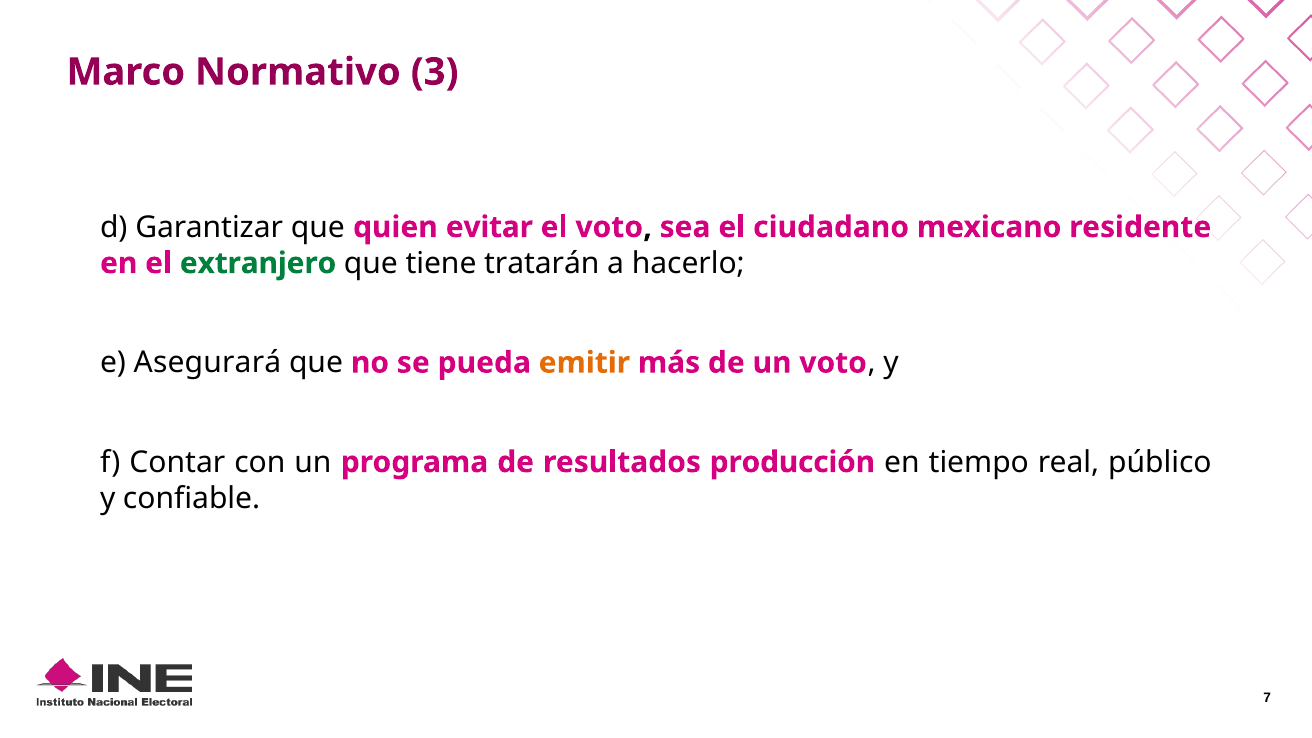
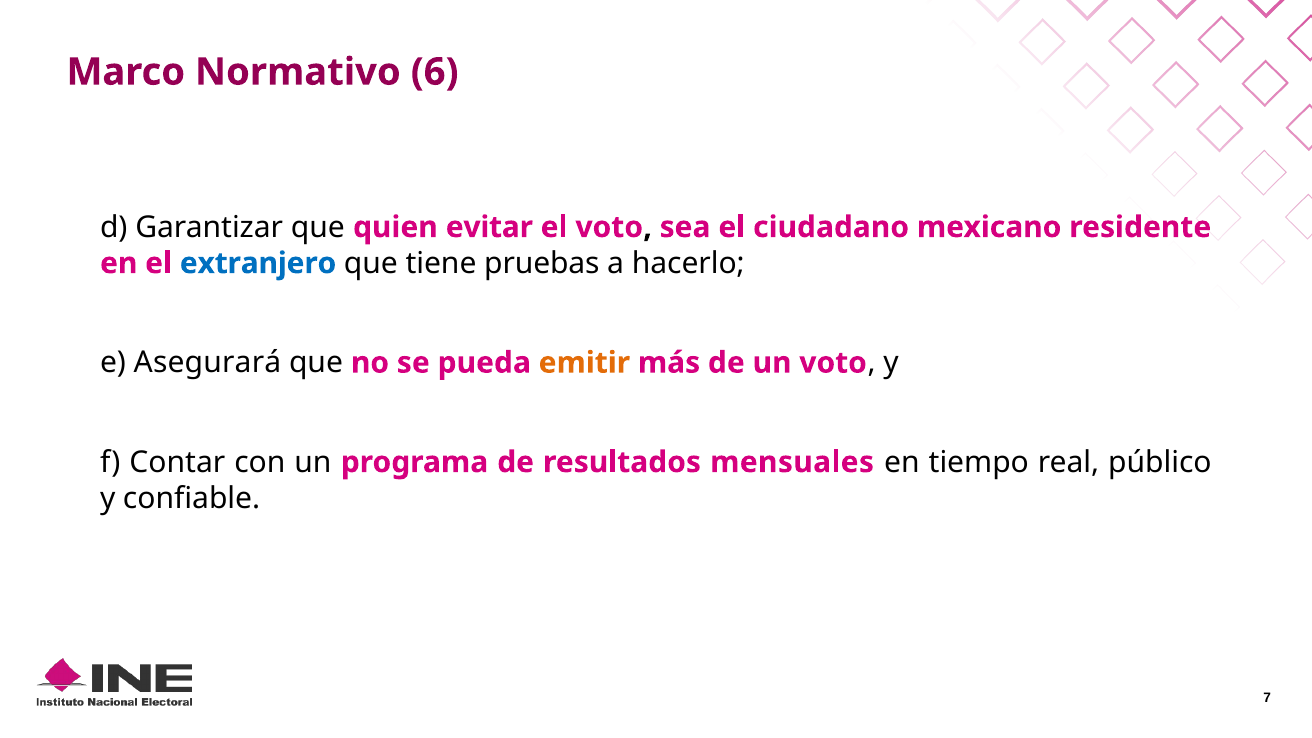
3: 3 -> 6 (435, 72)
extranjero colour: green -> blue (258, 263)
tratarán: tratarán -> pruebas (542, 263)
producción: producción -> mensuales (792, 462)
